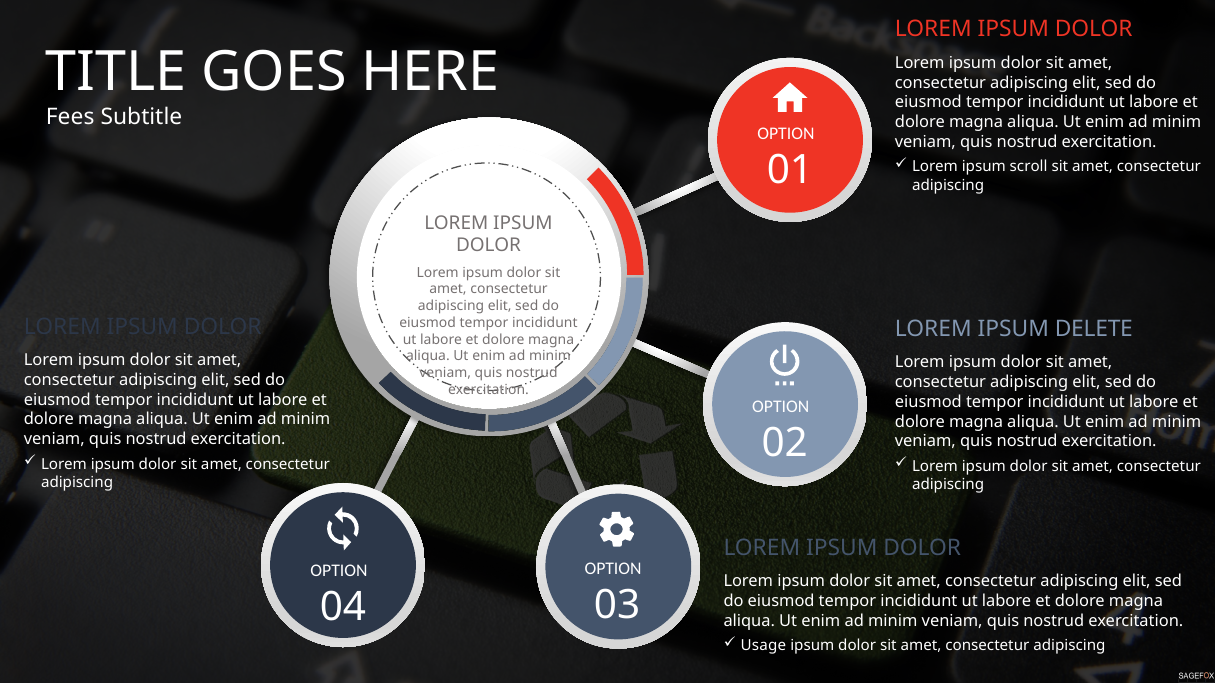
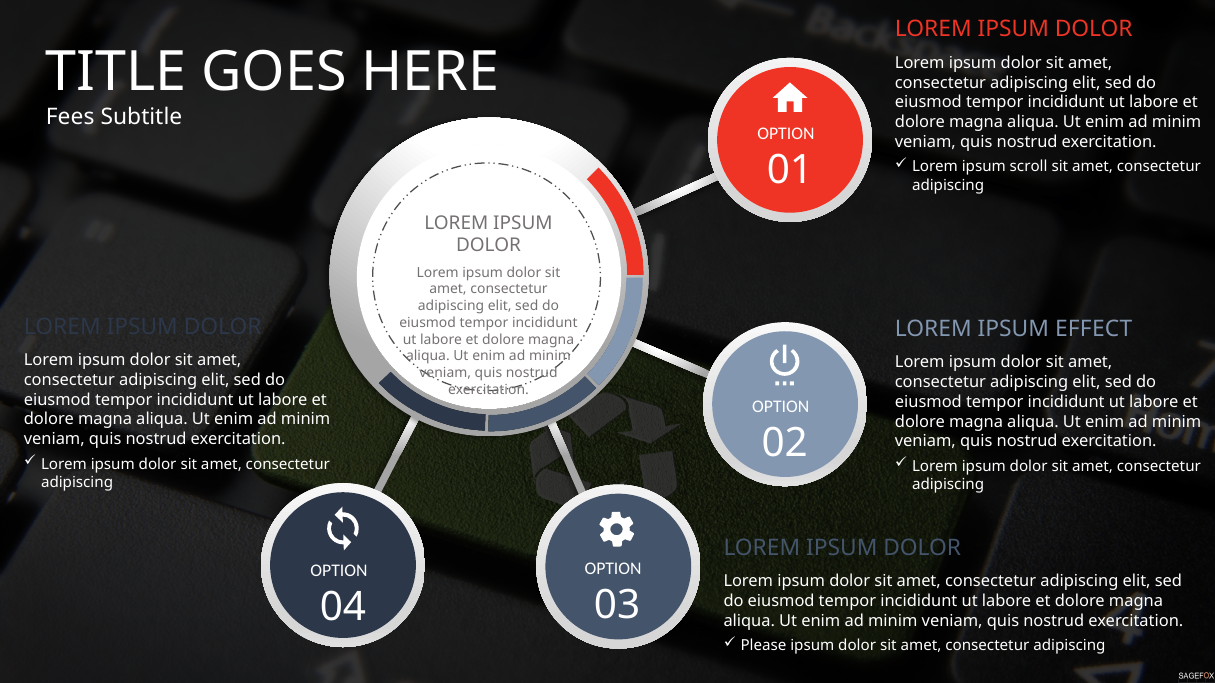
DELETE: DELETE -> EFFECT (1094, 329)
Usage: Usage -> Please (763, 646)
